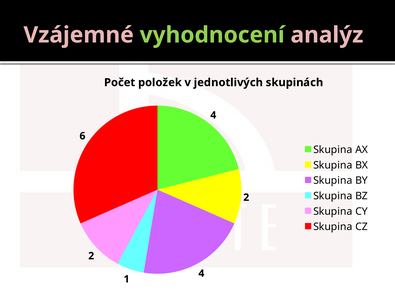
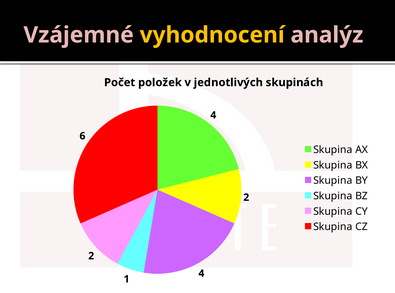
vyhodnocení colour: light green -> yellow (212, 35)
